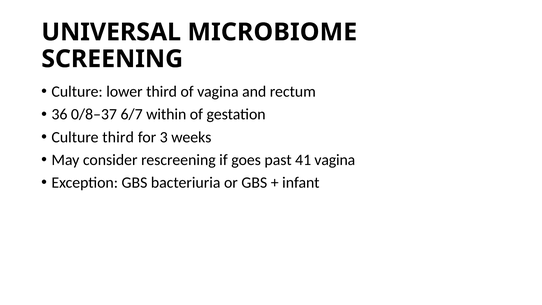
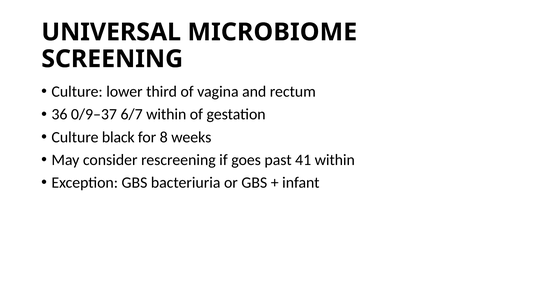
0/8–37: 0/8–37 -> 0/9–37 (94, 114)
Culture third: third -> black (118, 137)
3: 3 -> 8 (164, 137)
41 vagina: vagina -> within (335, 160)
